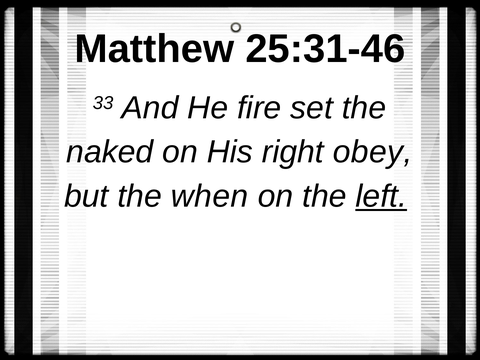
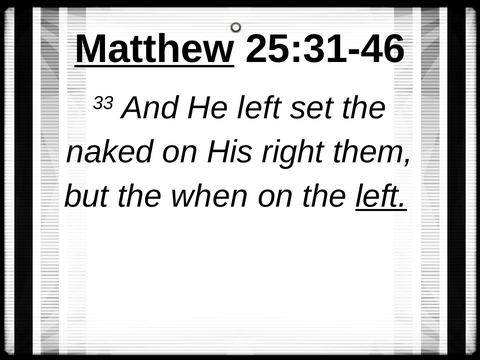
Matthew underline: none -> present (154, 49)
He fire: fire -> left (259, 108)
obey: obey -> them (373, 152)
